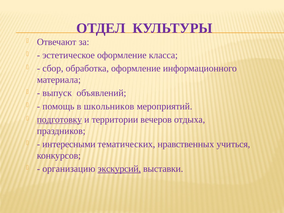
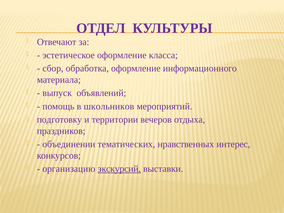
подготовку underline: present -> none (59, 120)
интересными: интересными -> объединении (69, 144)
учиться: учиться -> интерес (233, 144)
